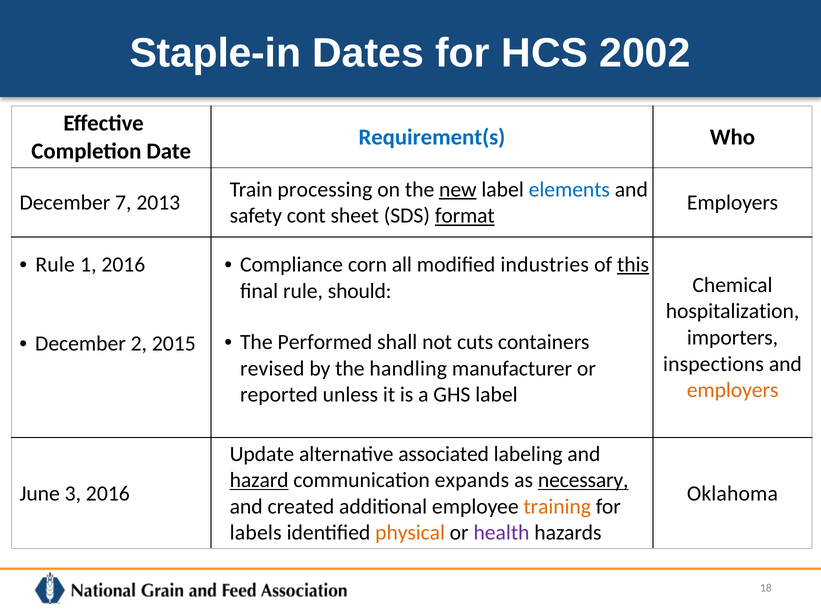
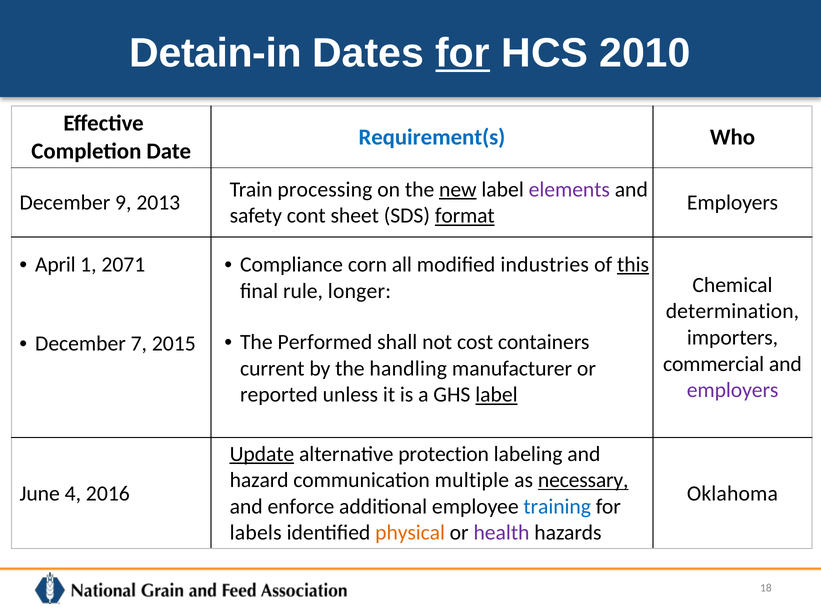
Staple-in: Staple-in -> Detain-in (216, 53)
for underline: none -> present (463, 53)
2002: 2002 -> 2010 (645, 53)
elements colour: blue -> purple (569, 189)
7: 7 -> 9 (123, 203)
Rule: Rule -> April (55, 264)
1 2016: 2016 -> 2071 (123, 264)
should: should -> longer (359, 291)
hospitalization: hospitalization -> determination (732, 311)
cuts: cuts -> cost (475, 342)
2: 2 -> 7 (139, 343)
inspections: inspections -> commercial (714, 364)
revised: revised -> current (272, 368)
employers colour: orange -> purple (733, 390)
label underline: none -> present (496, 395)
Update underline: none -> present (262, 454)
associated: associated -> protection (444, 454)
hazard underline: present -> none (259, 480)
expands: expands -> multiple (472, 480)
3: 3 -> 4 (73, 493)
created: created -> enforce (301, 506)
training colour: orange -> blue (557, 506)
